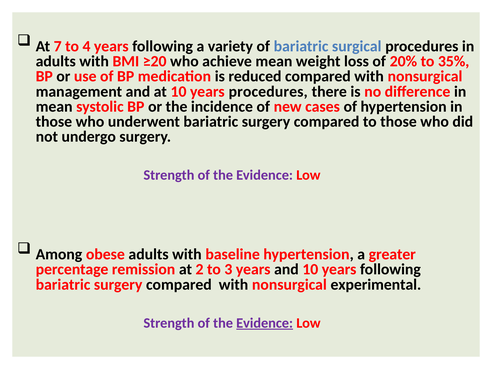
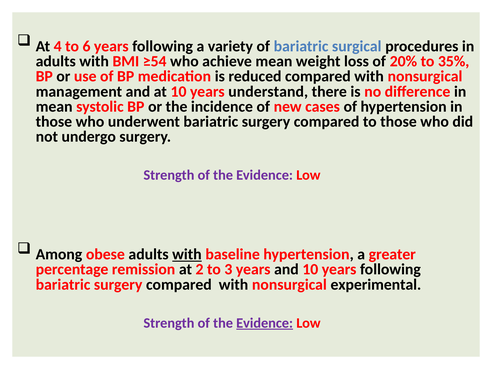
7: 7 -> 4 (58, 46)
4: 4 -> 6 (86, 46)
≥20: ≥20 -> ≥54 (155, 61)
years procedures: procedures -> understand (268, 92)
with underline: none -> present (187, 254)
